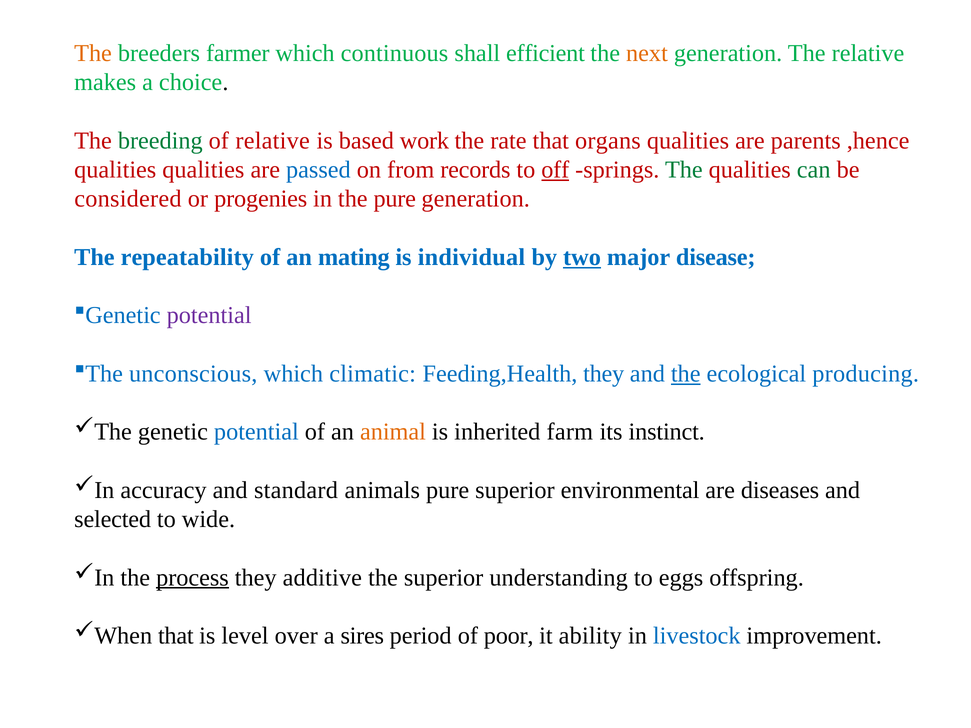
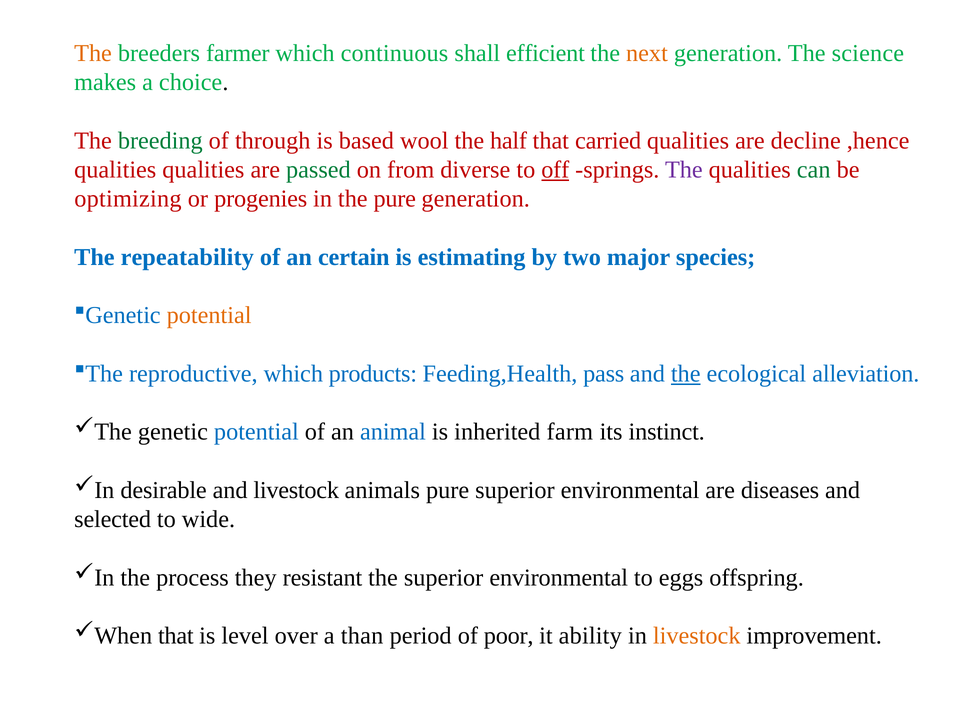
The relative: relative -> science (868, 53)
of relative: relative -> through (273, 141)
work: work -> wool (424, 141)
rate: rate -> half (509, 141)
organs: organs -> carried (608, 141)
parents: parents -> decline (806, 141)
passed colour: blue -> green (318, 170)
records: records -> diverse (475, 170)
The colour: green -> purple (684, 170)
considered: considered -> optimizing (128, 199)
mating: mating -> certain (354, 257)
individual: individual -> estimating (472, 257)
two underline: present -> none (582, 257)
disease: disease -> species (716, 257)
potential colour: purple -> orange (209, 316)
unconscious: unconscious -> reproductive (193, 374)
climatic: climatic -> products (373, 374)
Feeding,Health they: they -> pass (604, 374)
producing: producing -> alleviation (866, 374)
animal colour: orange -> blue (393, 432)
accuracy: accuracy -> desirable (164, 490)
and standard: standard -> livestock (296, 490)
process underline: present -> none (192, 578)
additive: additive -> resistant (322, 578)
the superior understanding: understanding -> environmental (559, 578)
sires: sires -> than (362, 636)
livestock colour: blue -> orange (697, 636)
